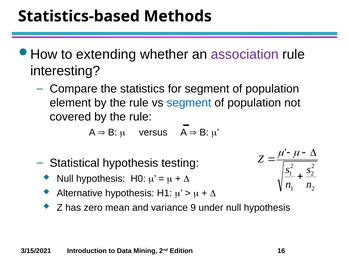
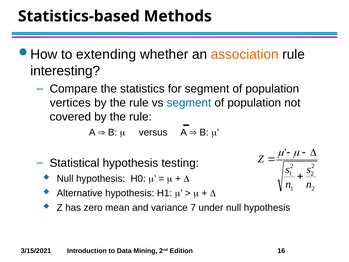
association colour: purple -> orange (245, 54)
element: element -> vertices (70, 103)
9: 9 -> 7 (193, 208)
